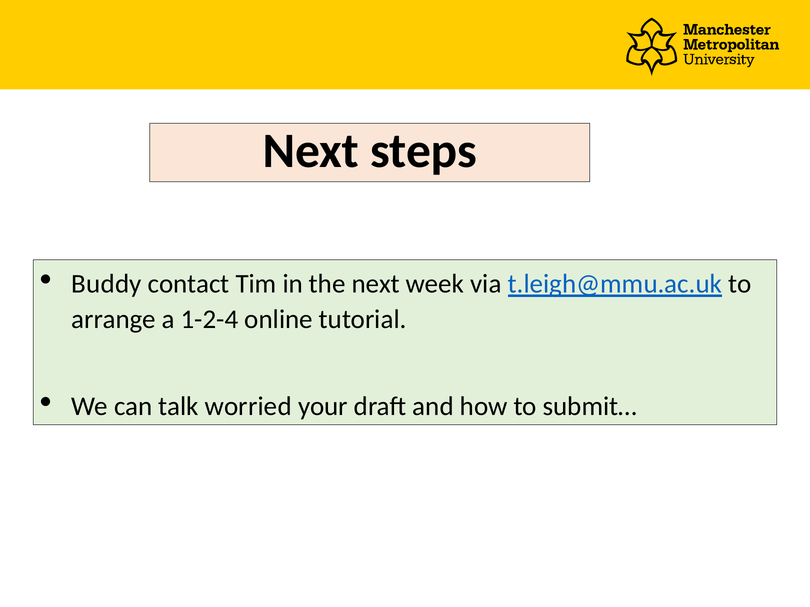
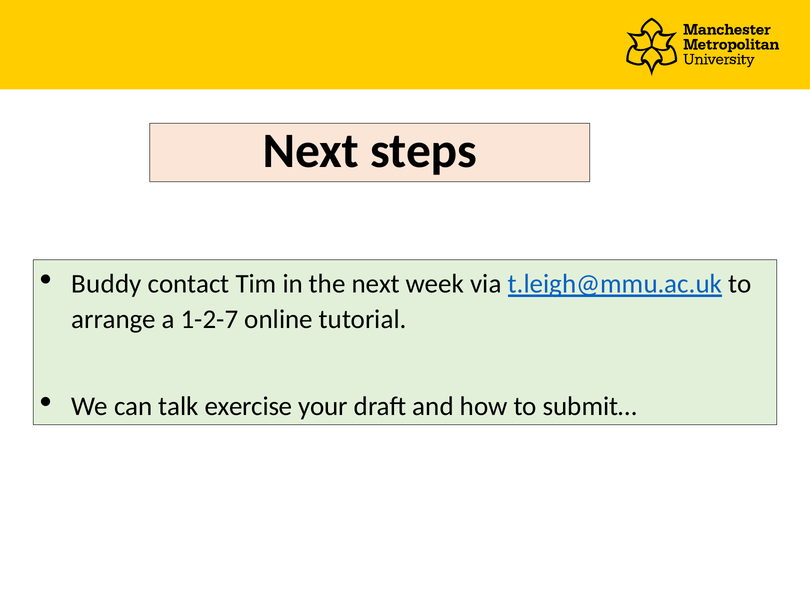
1-2-4: 1-2-4 -> 1-2-7 (210, 320)
worried: worried -> exercise (248, 407)
